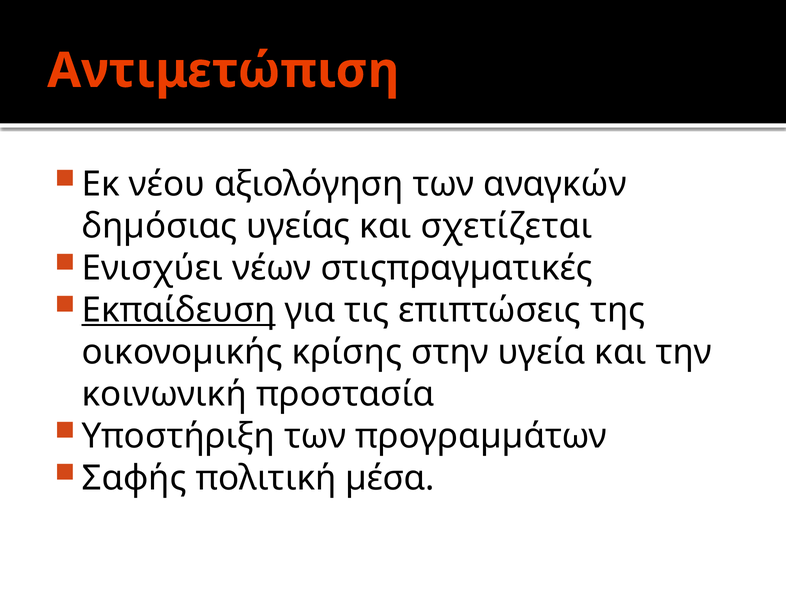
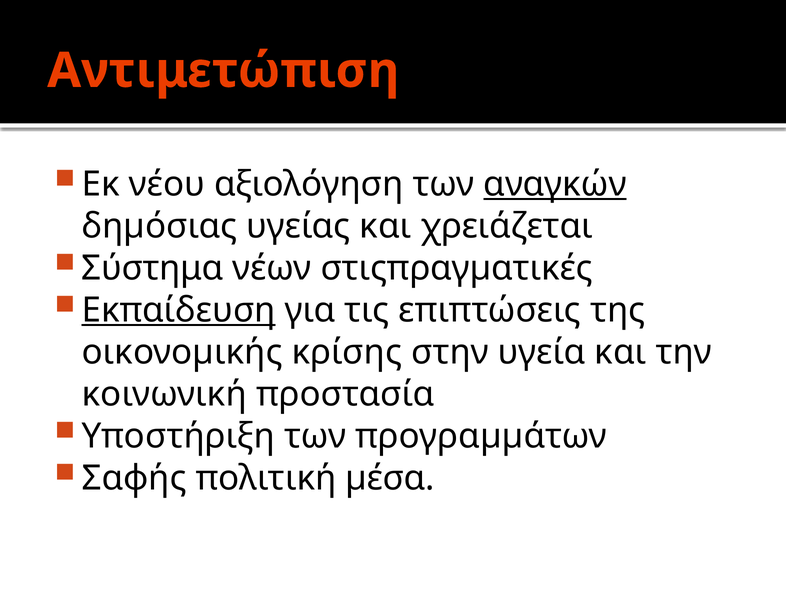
αναγκών underline: none -> present (555, 184)
σχετίζεται: σχετίζεται -> χρειάζεται (507, 226)
Ενισχύει: Ενισχύει -> Σύστημα (153, 268)
